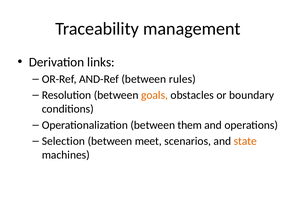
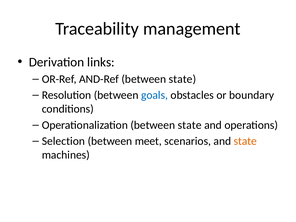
AND-Ref between rules: rules -> state (182, 79)
goals colour: orange -> blue (155, 95)
Operationalization between them: them -> state (190, 125)
